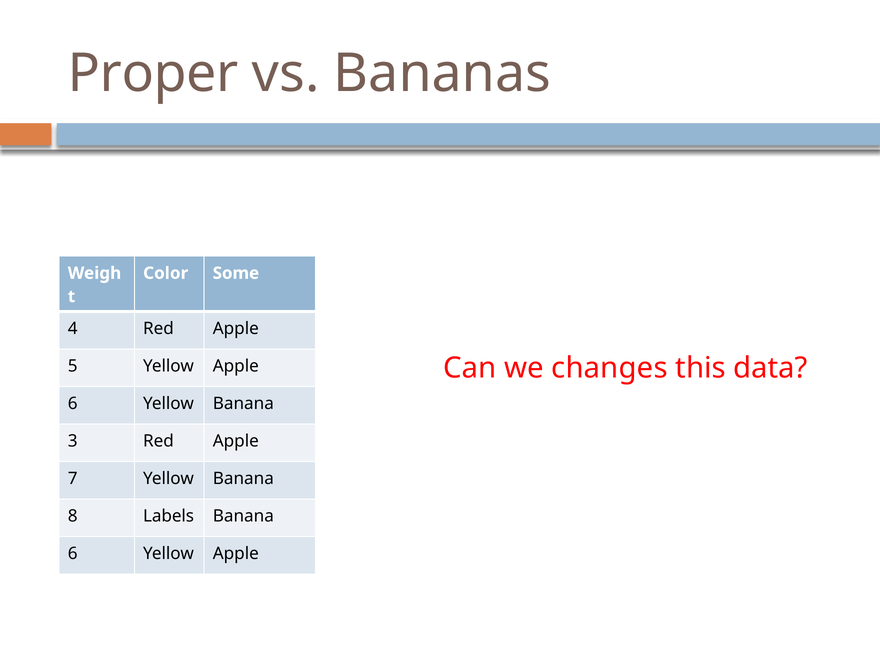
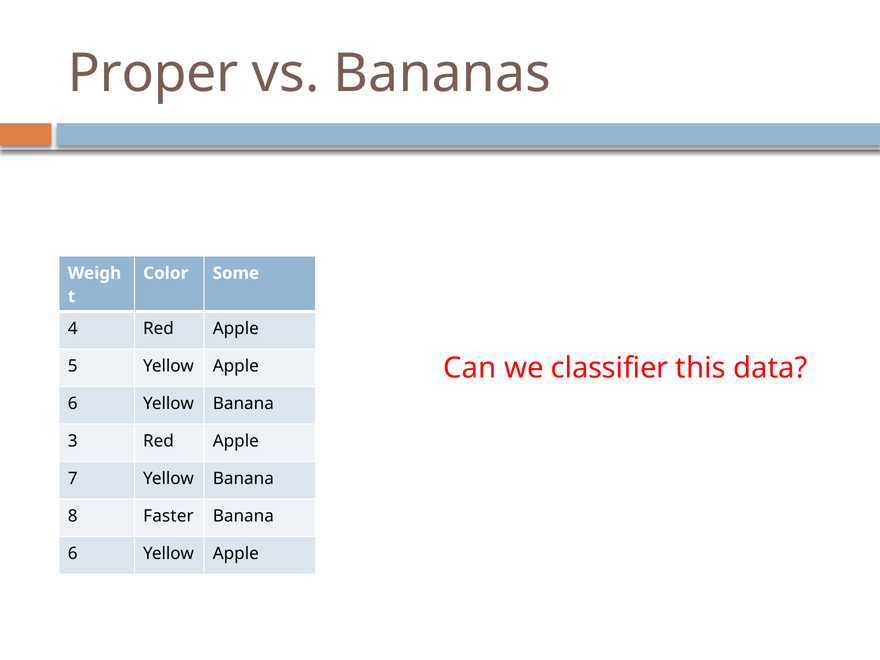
changes: changes -> classifier (610, 368)
Labels: Labels -> Faster (168, 516)
